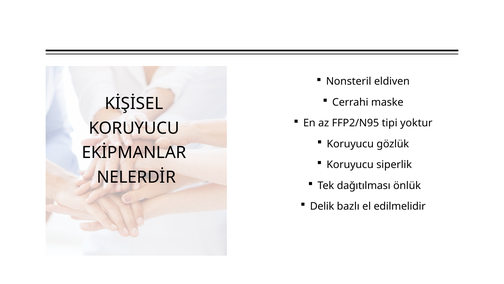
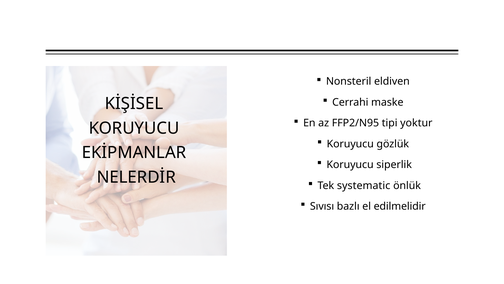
dağıtılması: dağıtılması -> systematic (364, 185)
Delik: Delik -> Sıvısı (322, 206)
